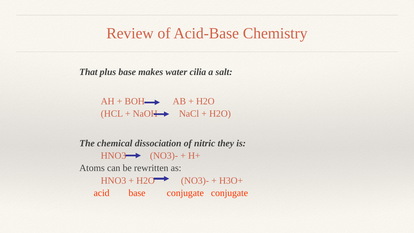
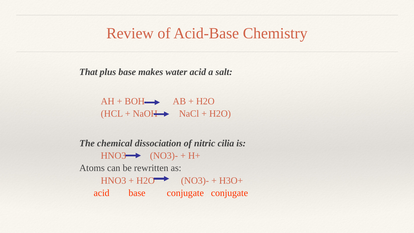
water cilia: cilia -> acid (198, 72)
they: they -> cilia (226, 143)
